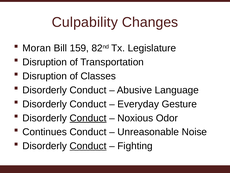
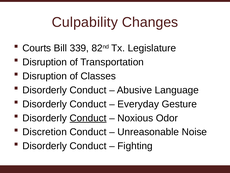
Moran: Moran -> Courts (37, 48)
159: 159 -> 339 (79, 48)
Continues: Continues -> Discretion (45, 132)
Conduct underline: present -> none (88, 146)
